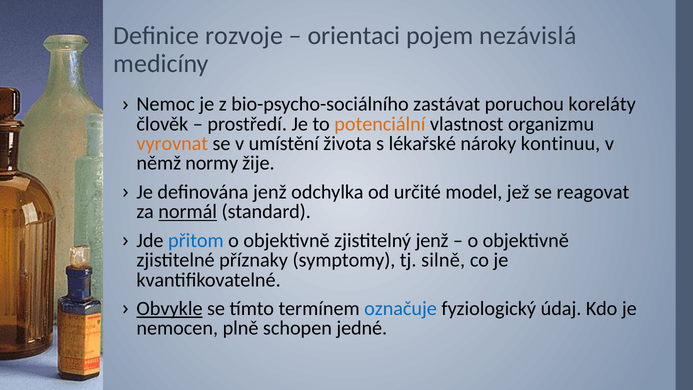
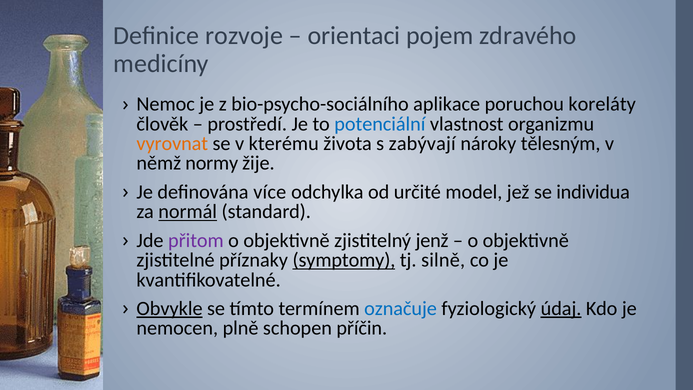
nezávislá: nezávislá -> zdravého (528, 36)
zastávat: zastávat -> aplikace (447, 104)
potenciální colour: orange -> blue (380, 124)
umístění: umístění -> kterému (284, 144)
lékařské: lékařské -> zabývají (422, 144)
kontinuu: kontinuu -> tělesným (561, 144)
definována jenž: jenž -> více (270, 192)
reagovat: reagovat -> individua (593, 192)
přitom colour: blue -> purple (196, 240)
symptomy underline: none -> present (344, 260)
údaj underline: none -> present (561, 309)
jedné: jedné -> příčin (362, 328)
